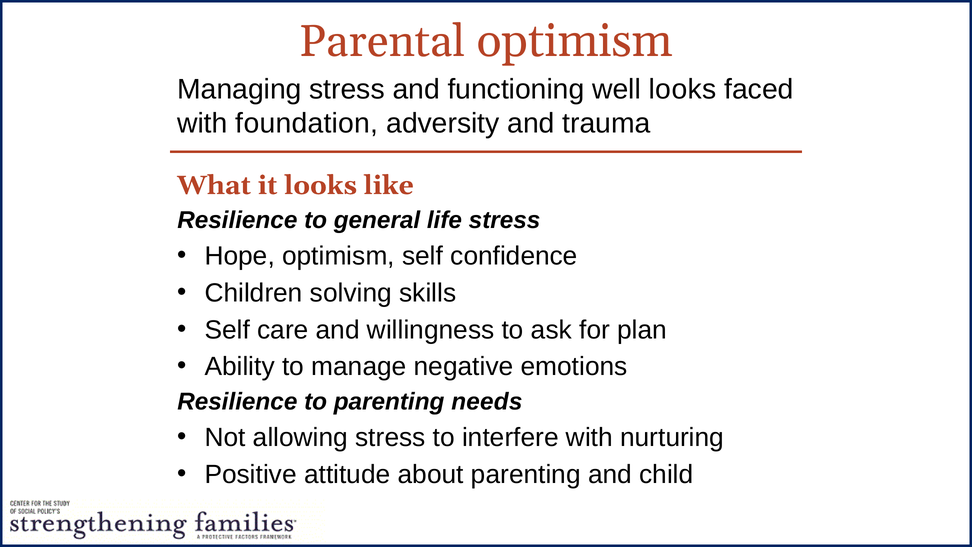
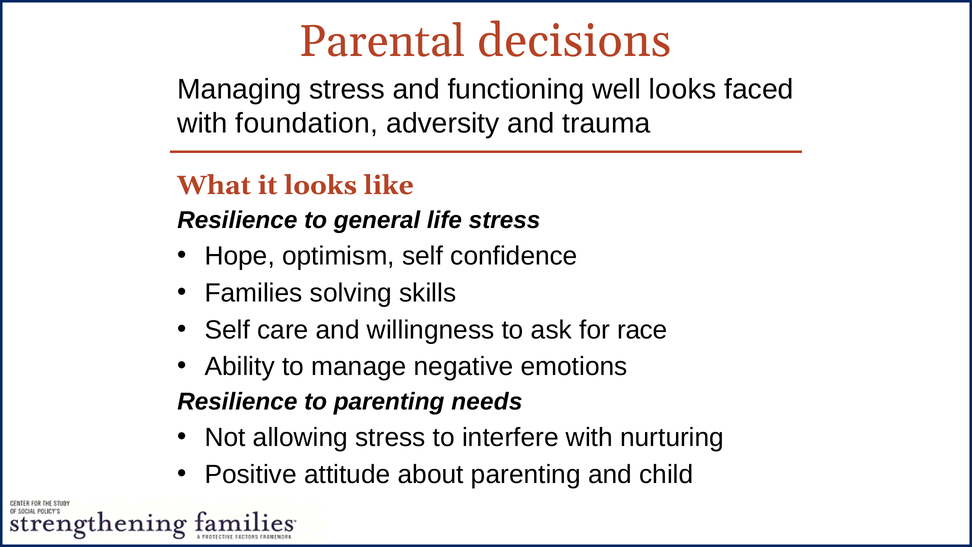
Parental optimism: optimism -> decisions (574, 41)
Children: Children -> Families (254, 293)
plan: plan -> race (642, 330)
